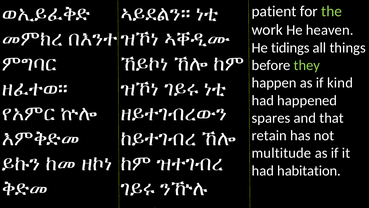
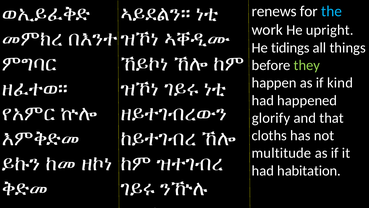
patient: patient -> renews (274, 11)
the colour: light green -> light blue (332, 11)
heaven: heaven -> upright (330, 30)
spares: spares -> glorify (271, 118)
retain: retain -> cloths (269, 135)
